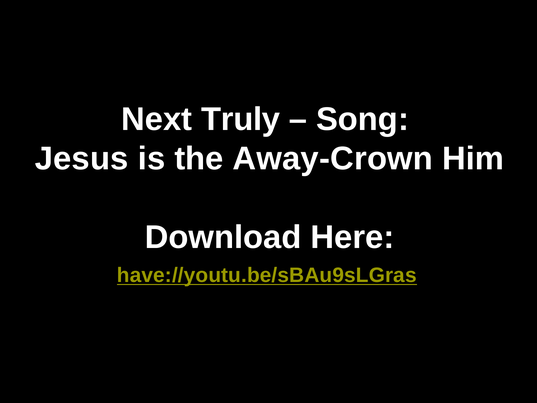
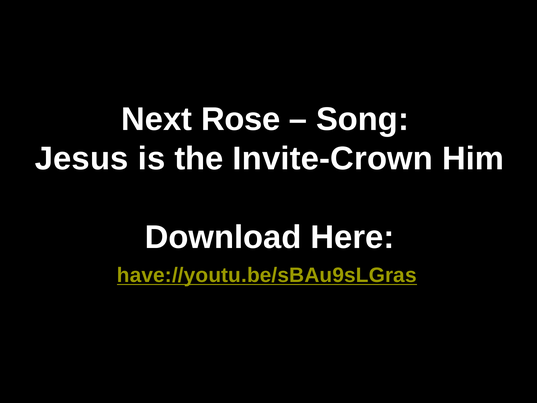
Truly: Truly -> Rose (241, 119)
Away-Crown: Away-Crown -> Invite-Crown (333, 159)
